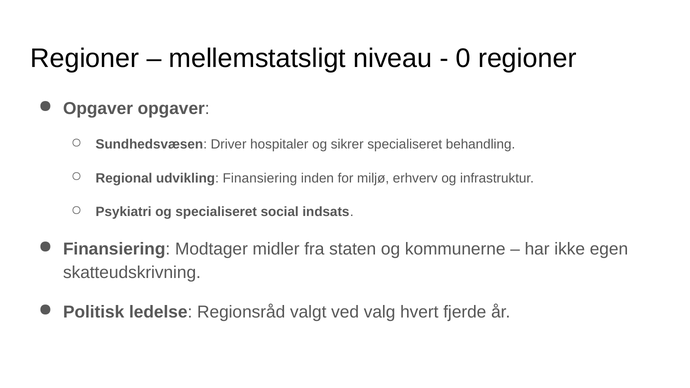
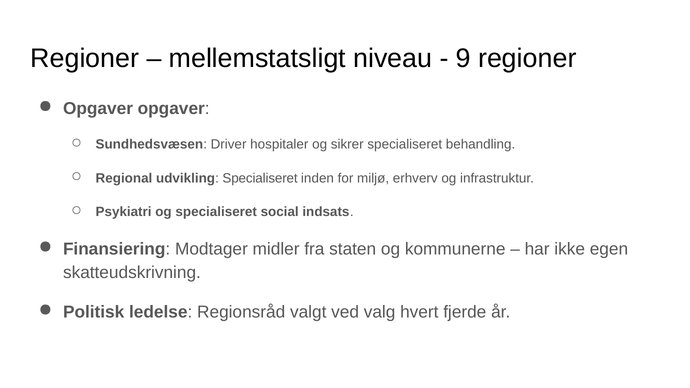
0: 0 -> 9 (463, 58)
udvikling Finansiering: Finansiering -> Specialiseret (260, 178)
